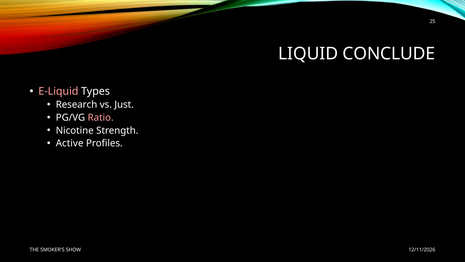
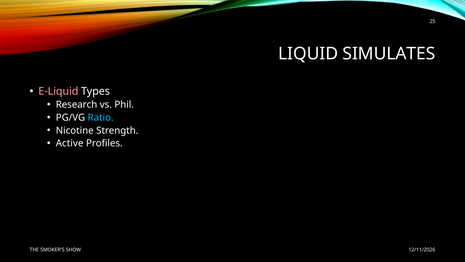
CONCLUDE: CONCLUDE -> SIMULATES (389, 54)
Just: Just -> Phil (124, 105)
Ratio colour: pink -> light blue (101, 117)
